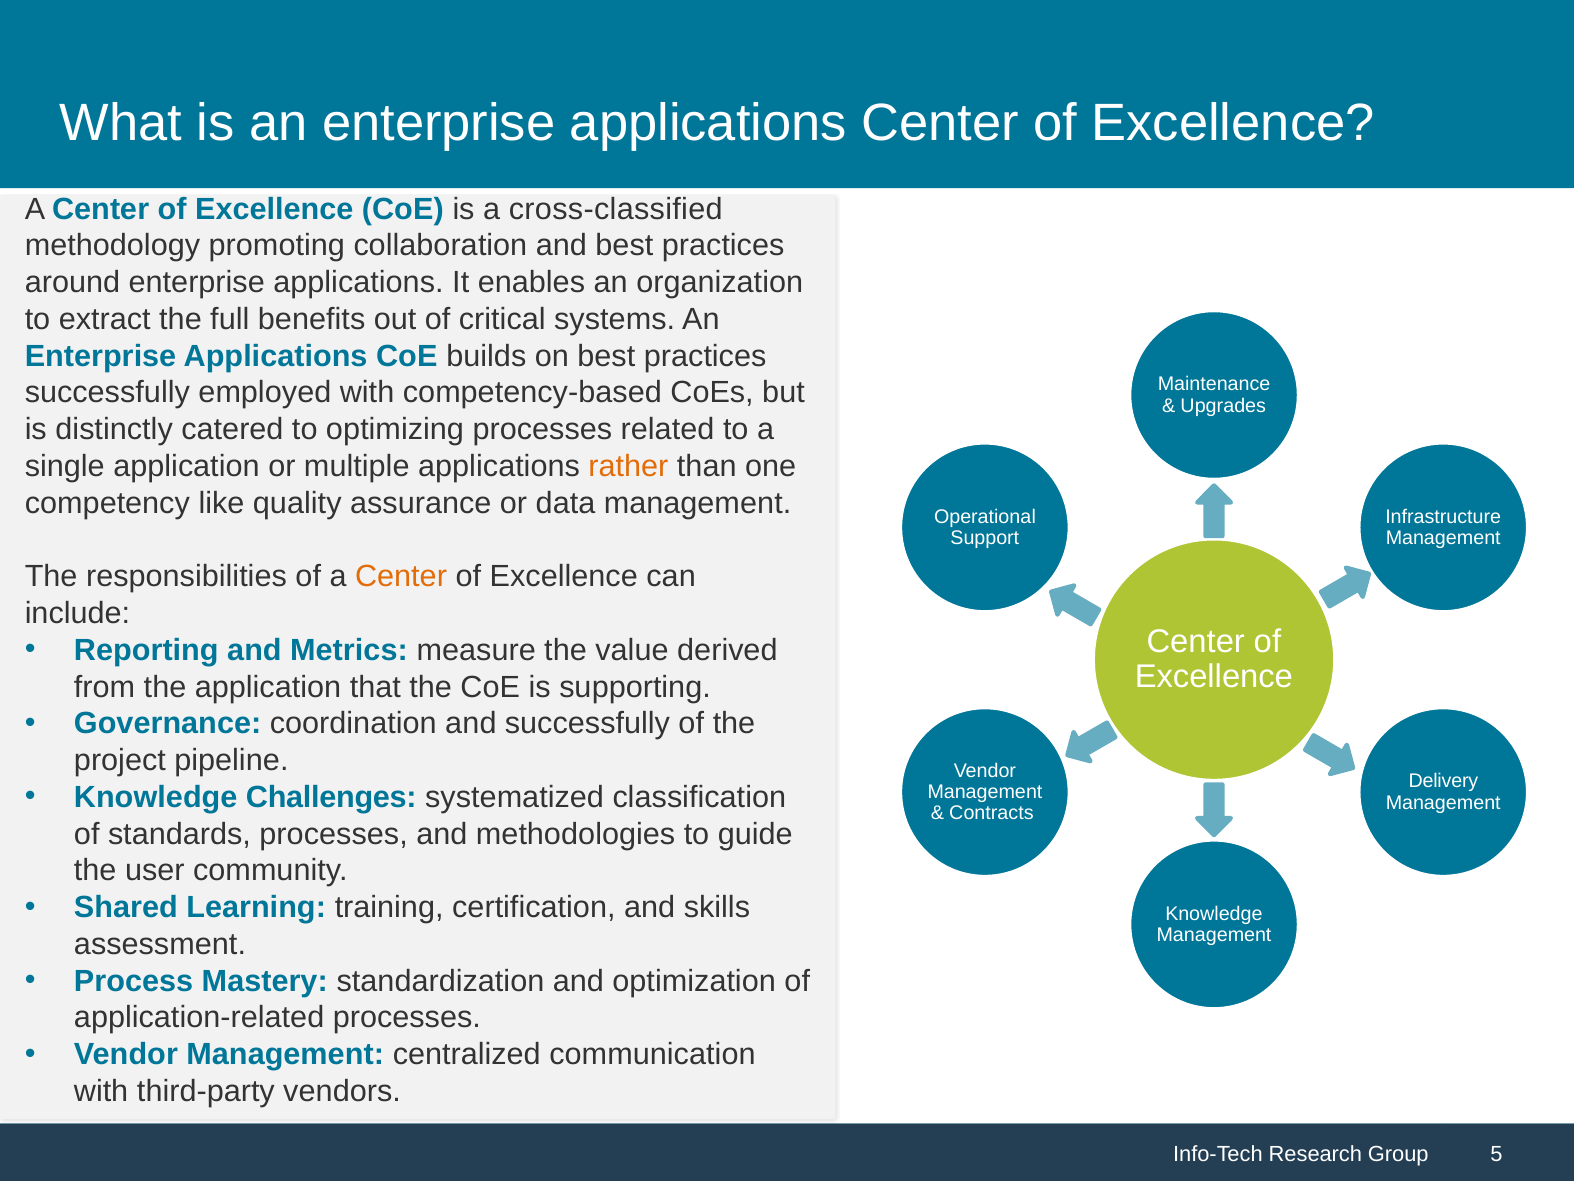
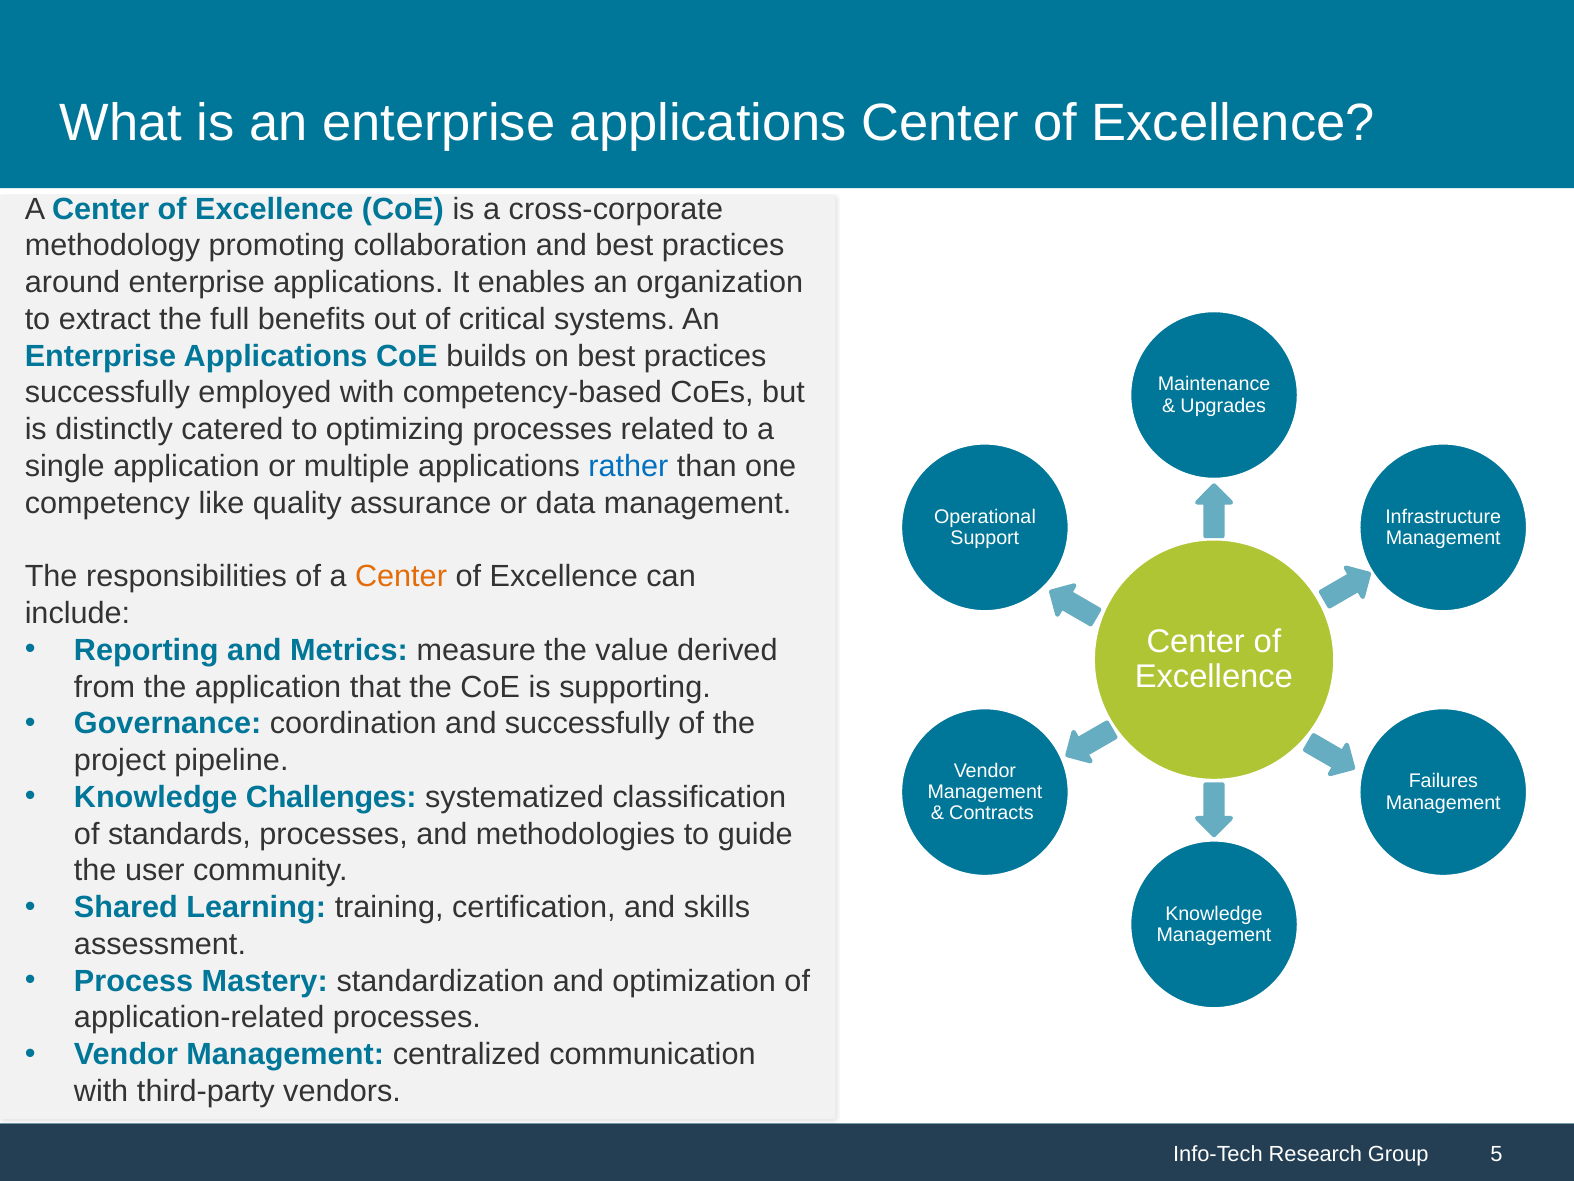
cross-classified: cross-classified -> cross-corporate (616, 209)
rather colour: orange -> blue (628, 466)
Delivery: Delivery -> Failures (1443, 781)
